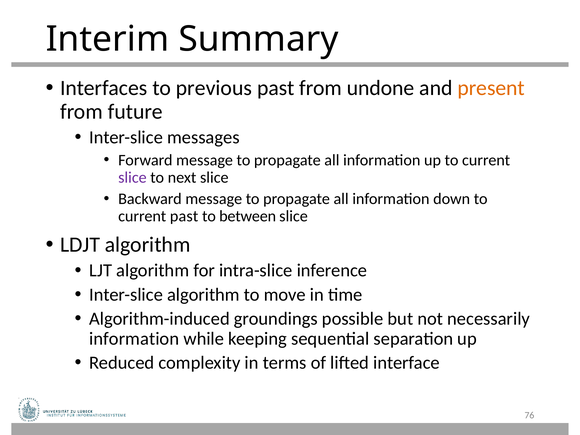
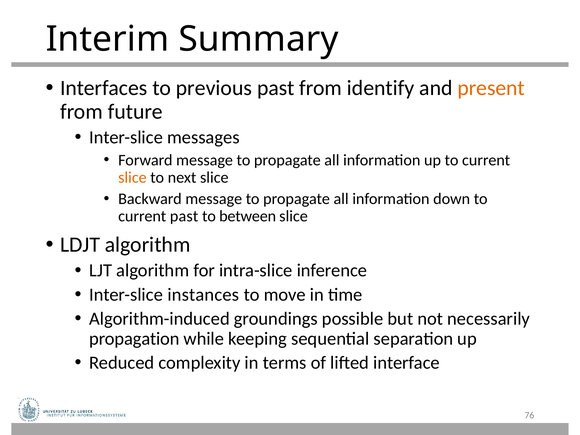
undone: undone -> identify (381, 88)
slice colour: purple -> orange (132, 177)
Inter-slice algorithm: algorithm -> instances (203, 295)
information: information -> propagation (134, 339)
